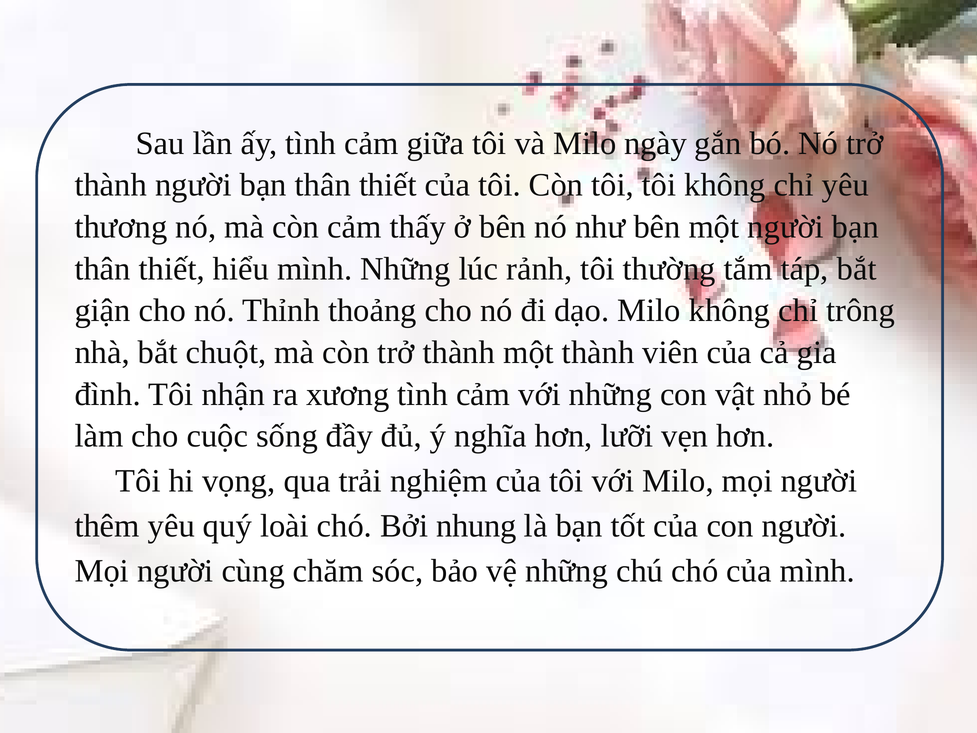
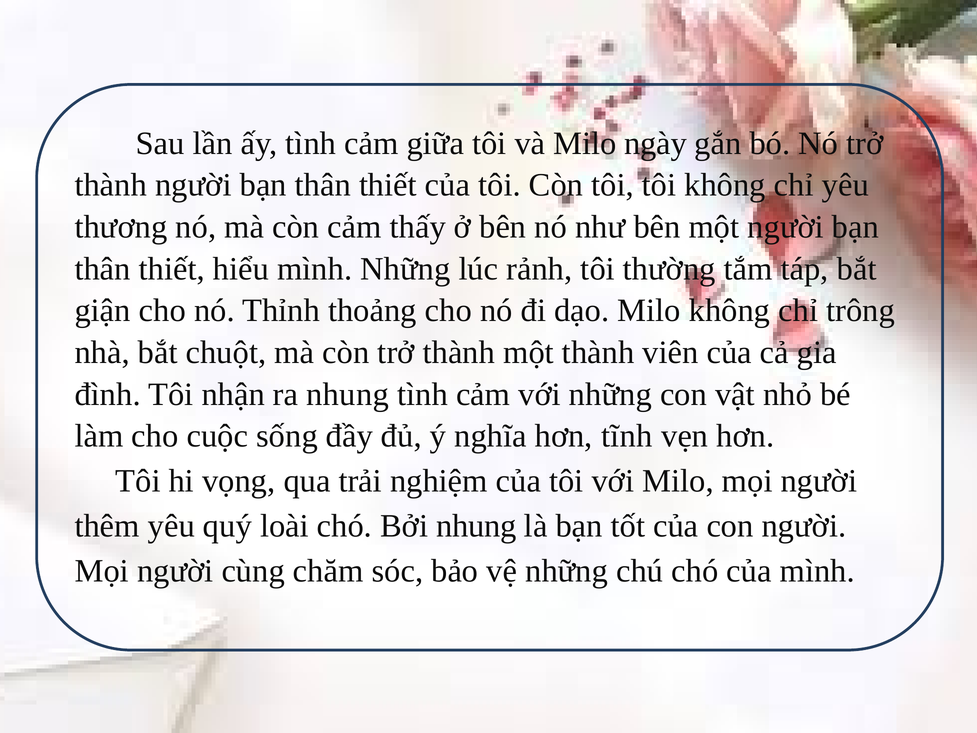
ra xương: xương -> nhung (348, 394)
lưỡi: lưỡi -> tĩnh (627, 436)
